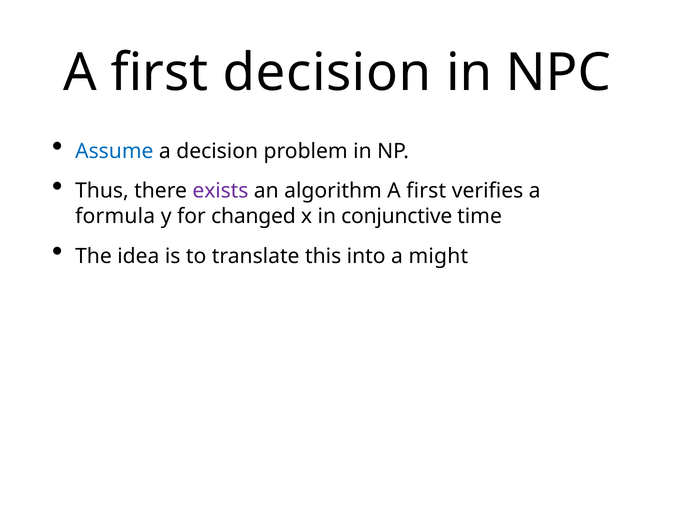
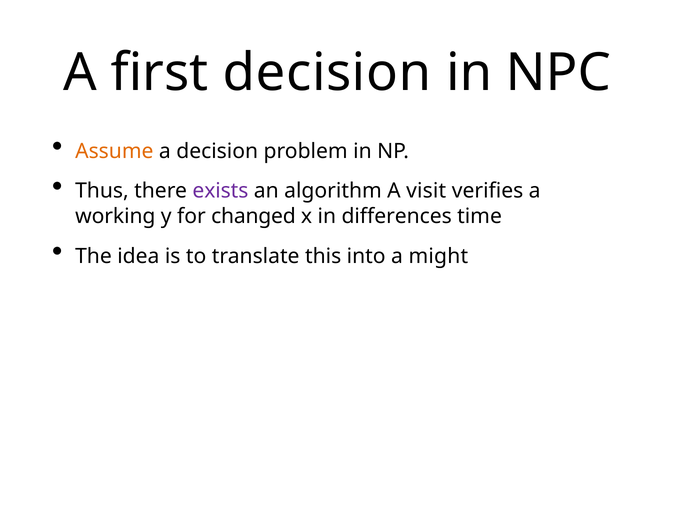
Assume colour: blue -> orange (114, 151)
algorithm A first: first -> visit (426, 191)
formula: formula -> working (115, 216)
conjunctive: conjunctive -> differences (397, 216)
